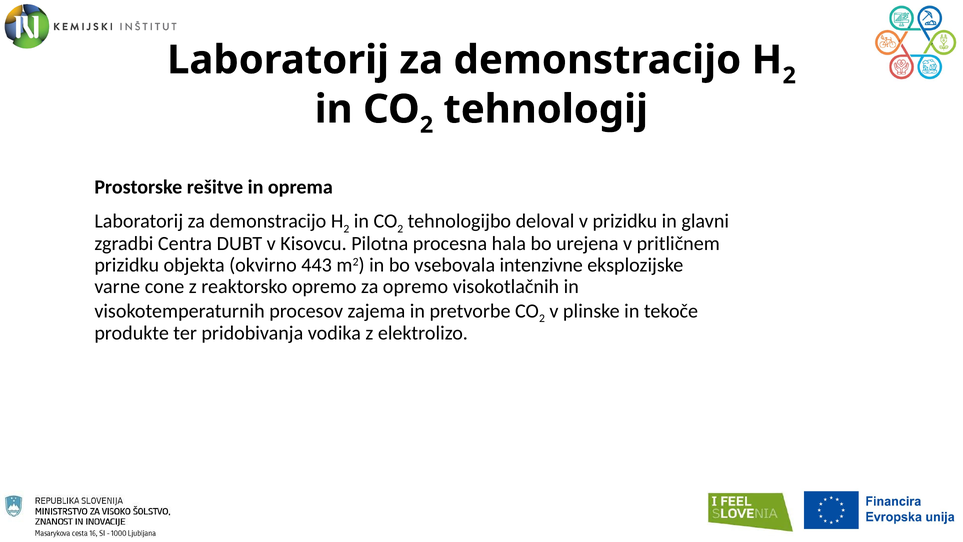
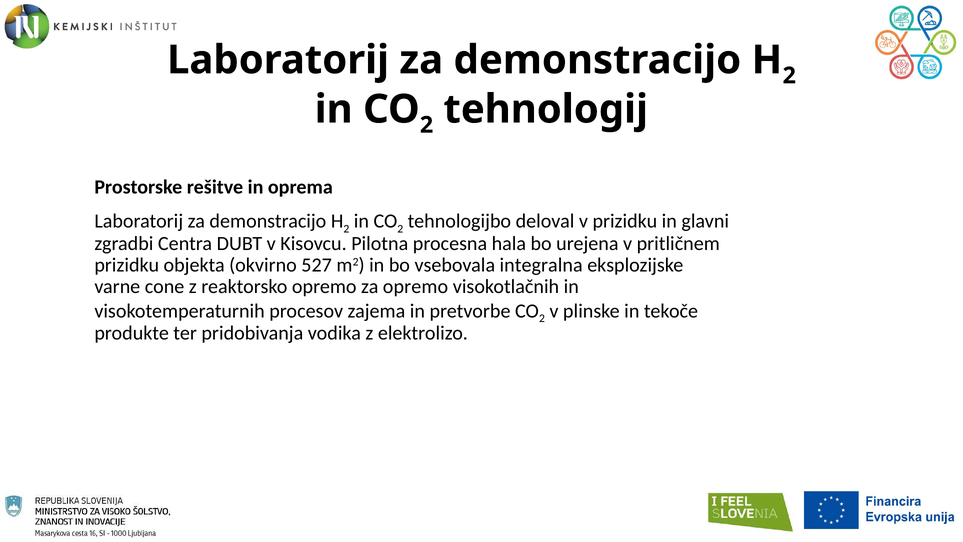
443: 443 -> 527 (317, 265)
intenzivne: intenzivne -> integralna (541, 265)
